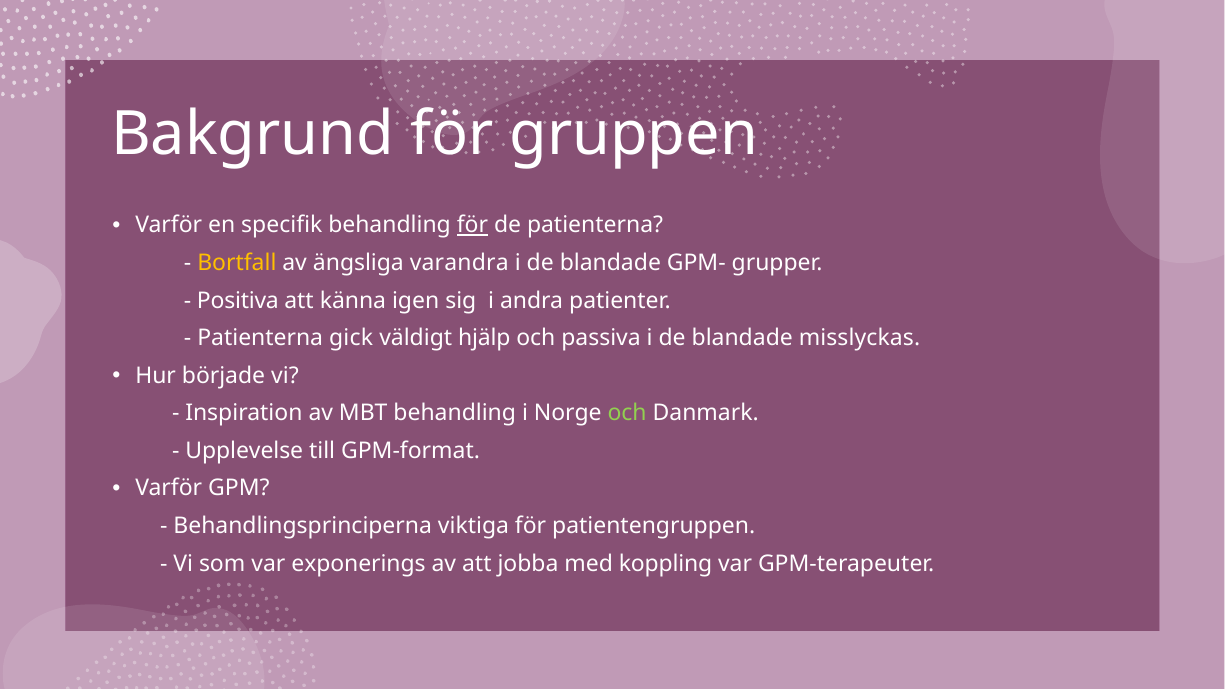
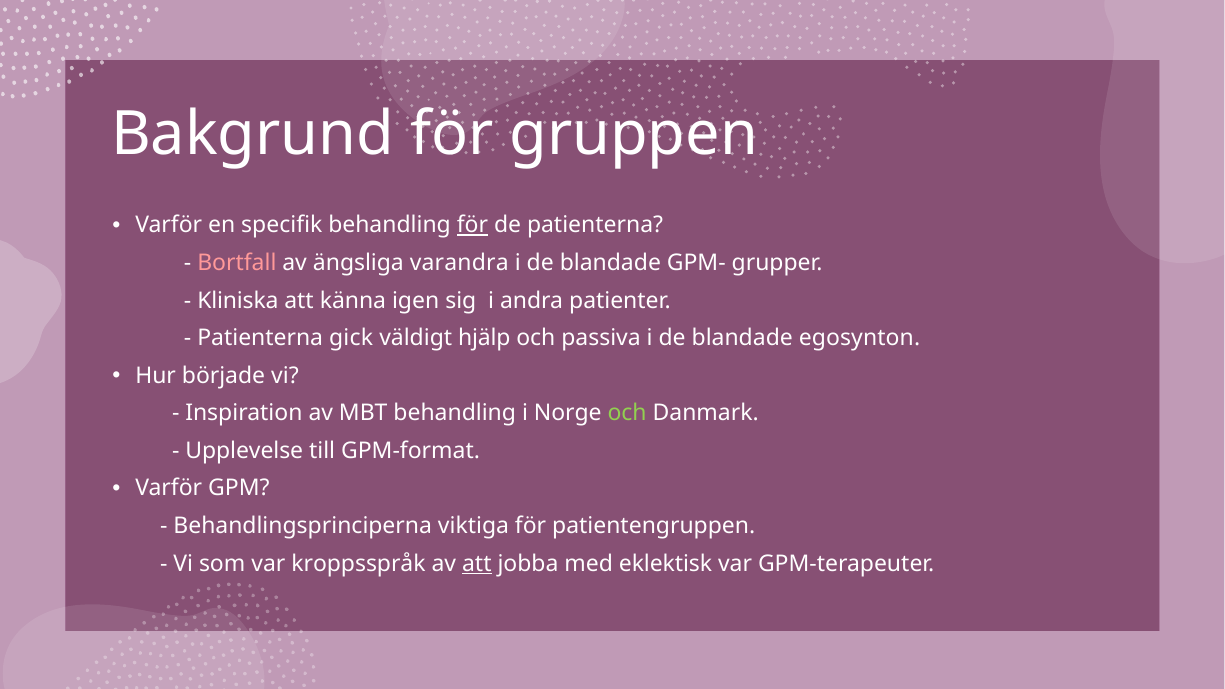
Bortfall colour: yellow -> pink (237, 263)
Positiva: Positiva -> Kliniska (238, 300)
misslyckas: misslyckas -> egosynton (859, 338)
exponerings: exponerings -> kroppsspråk (358, 564)
att underline: none -> present (477, 564)
koppling: koppling -> eklektisk (666, 564)
